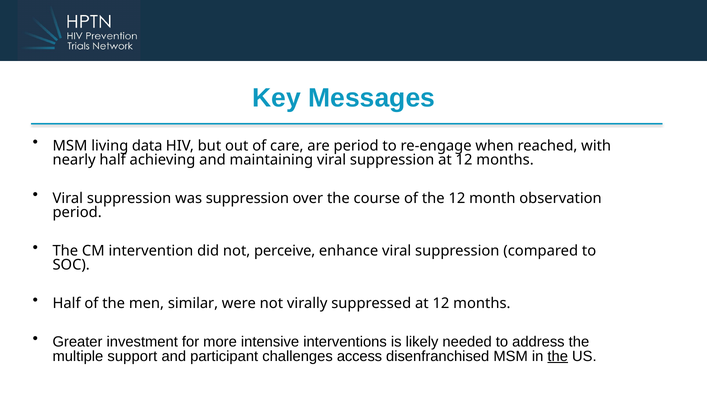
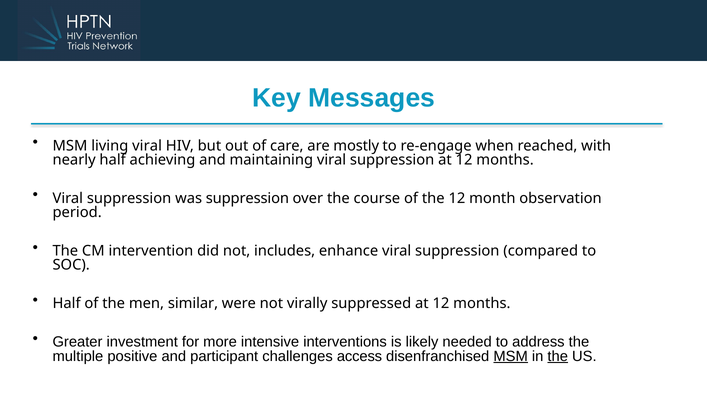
living data: data -> viral (147, 146)
are period: period -> mostly (356, 146)
perceive: perceive -> includes (285, 251)
support: support -> positive (132, 356)
MSM underline: none -> present (511, 356)
